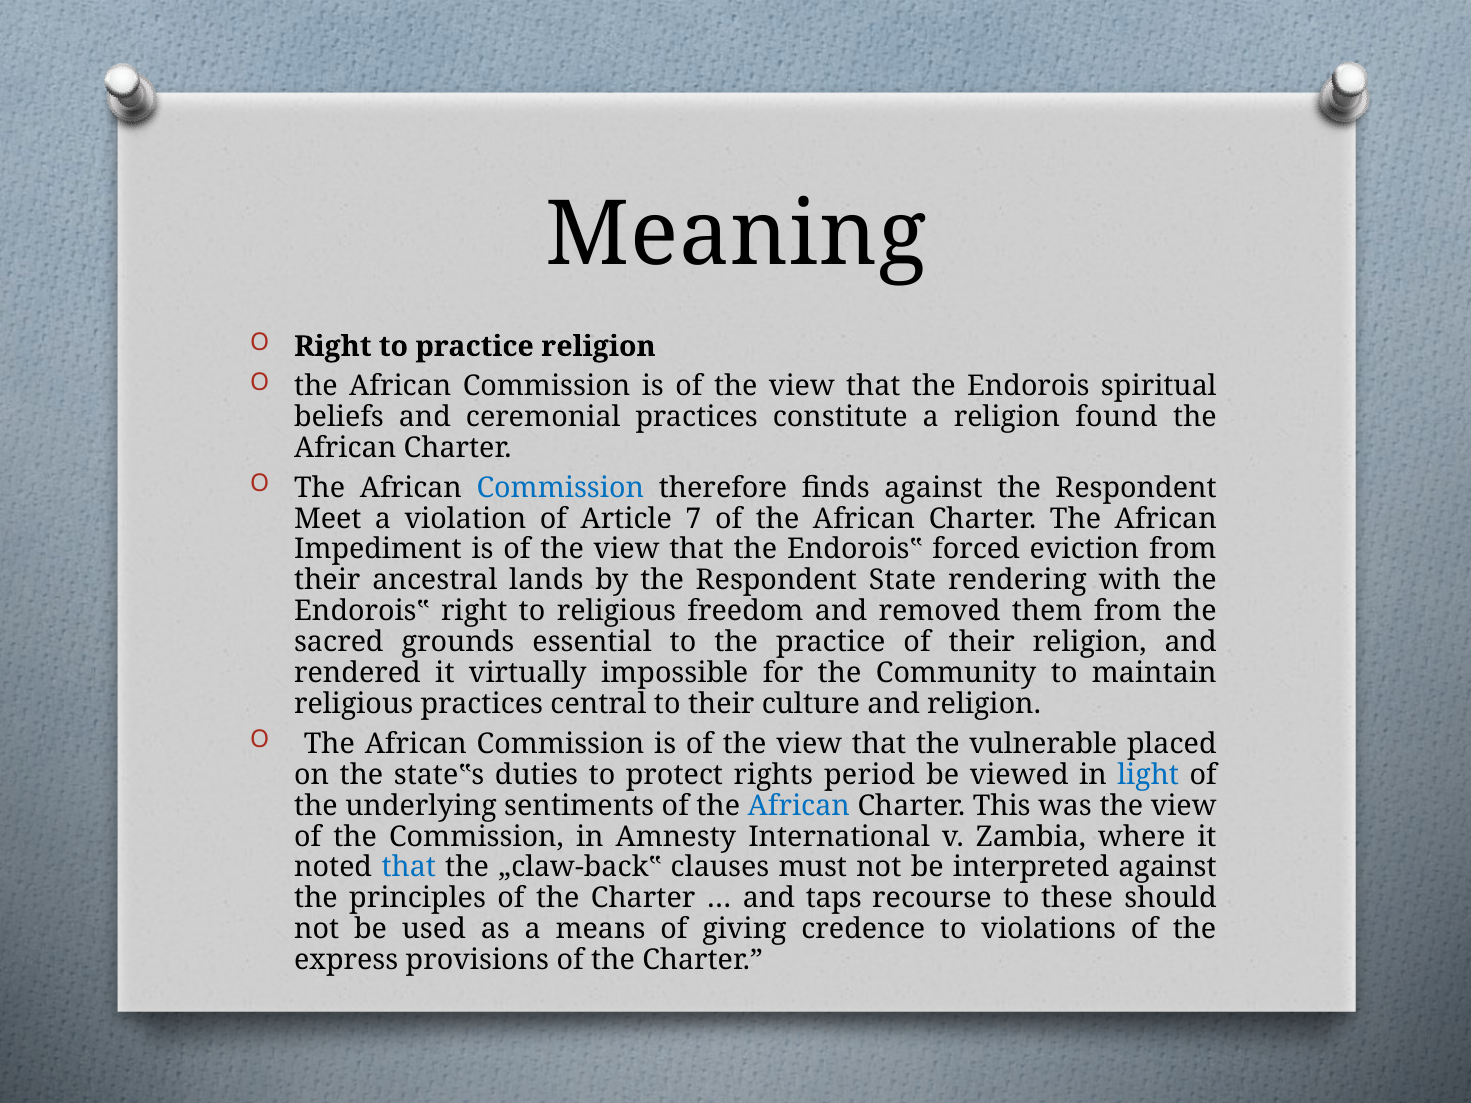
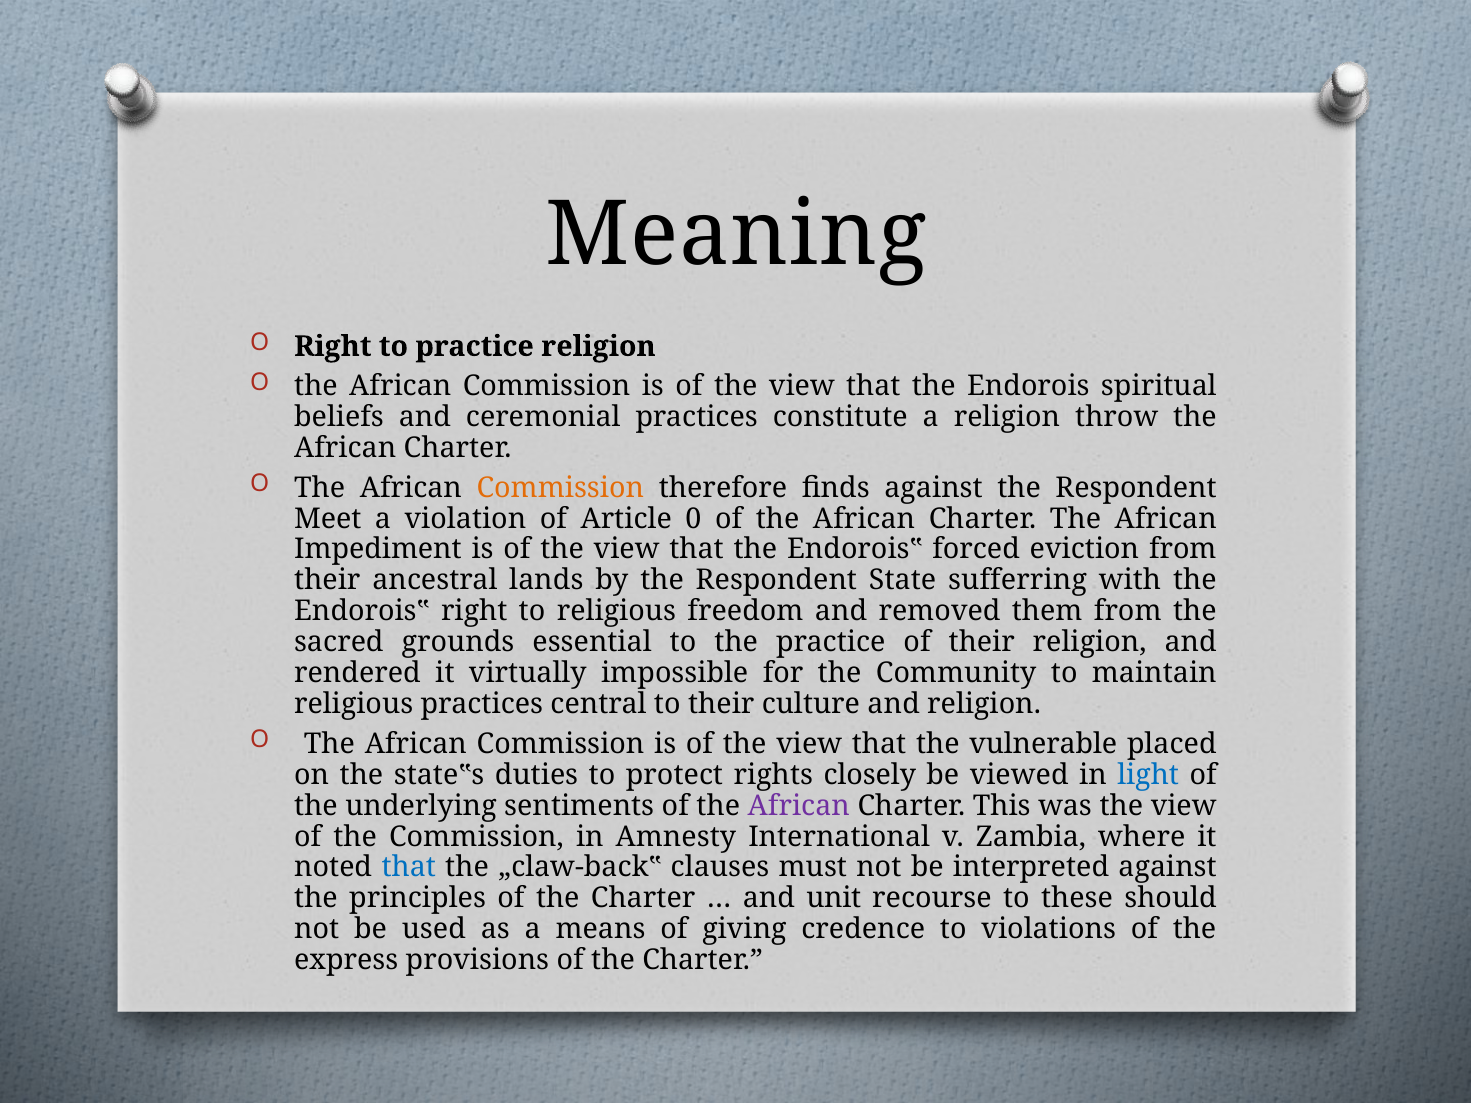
found: found -> throw (1117, 417)
Commission colour: blue -> orange (560, 488)
7: 7 -> 0 (693, 519)
rendering: rendering -> sufferring (1018, 581)
period: period -> closely (870, 775)
African colour: blue -> purple (799, 806)
taps: taps -> unit (834, 899)
